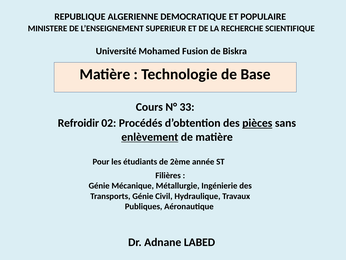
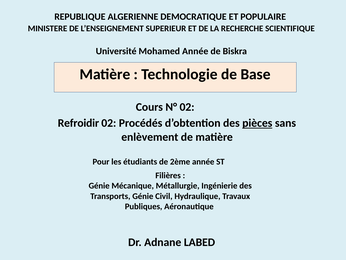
Mohamed Fusion: Fusion -> Année (195, 51)
N° 33: 33 -> 02 (187, 107)
enlèvement underline: present -> none (150, 137)
